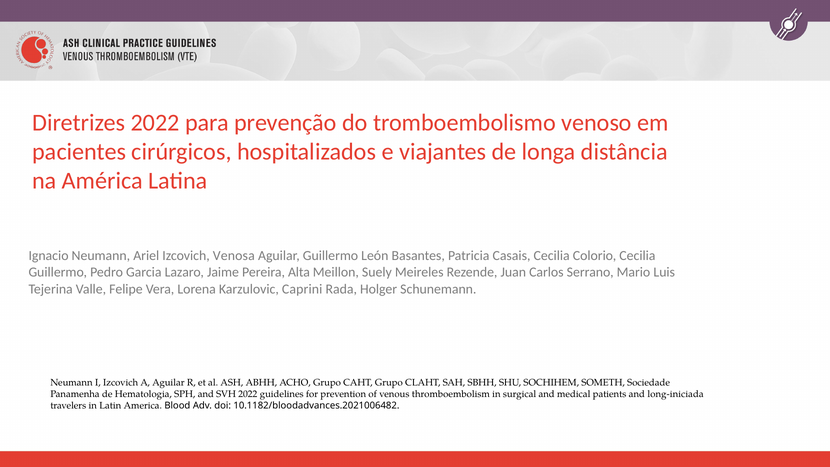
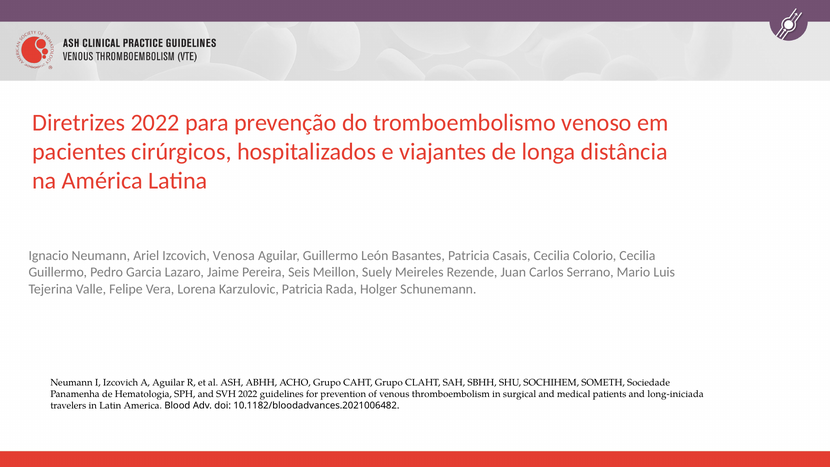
Alta: Alta -> Seis (299, 272)
Karzulovic Caprini: Caprini -> Patricia (302, 289)
